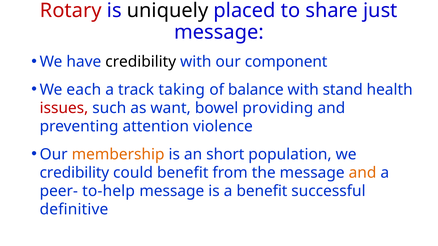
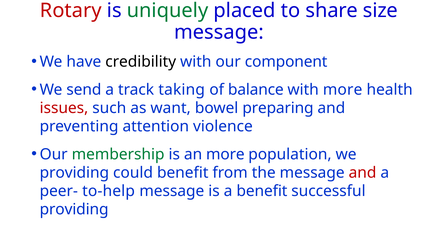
uniquely colour: black -> green (168, 11)
just: just -> size (380, 11)
each: each -> send (84, 90)
with stand: stand -> more (343, 90)
providing: providing -> preparing (278, 108)
membership colour: orange -> green (118, 154)
an short: short -> more (225, 154)
credibility: credibility -> providing (74, 173)
and colour: orange -> red (363, 173)
definitive: definitive -> providing (74, 210)
